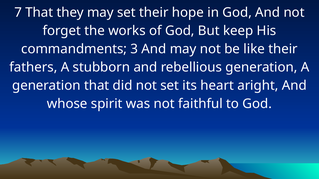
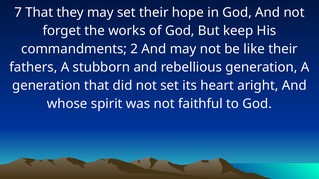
3: 3 -> 2 (134, 49)
